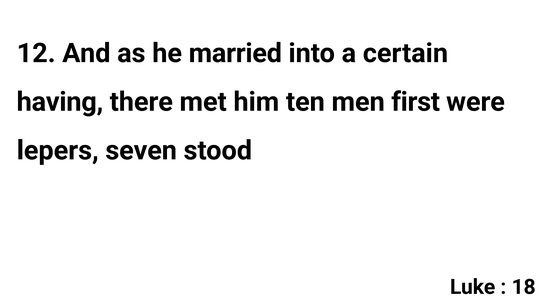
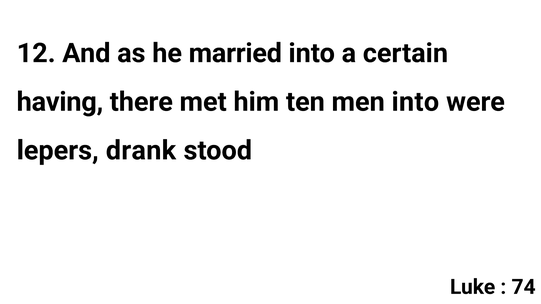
men first: first -> into (415, 102)
seven: seven -> drank (141, 151)
18: 18 -> 74 (524, 287)
